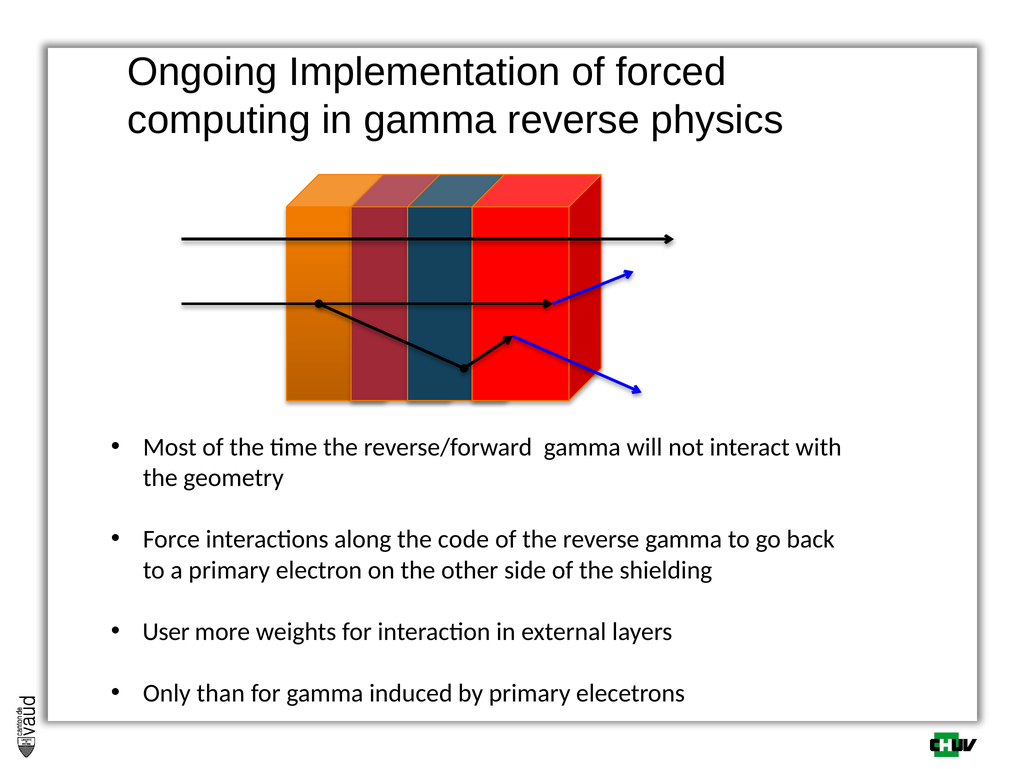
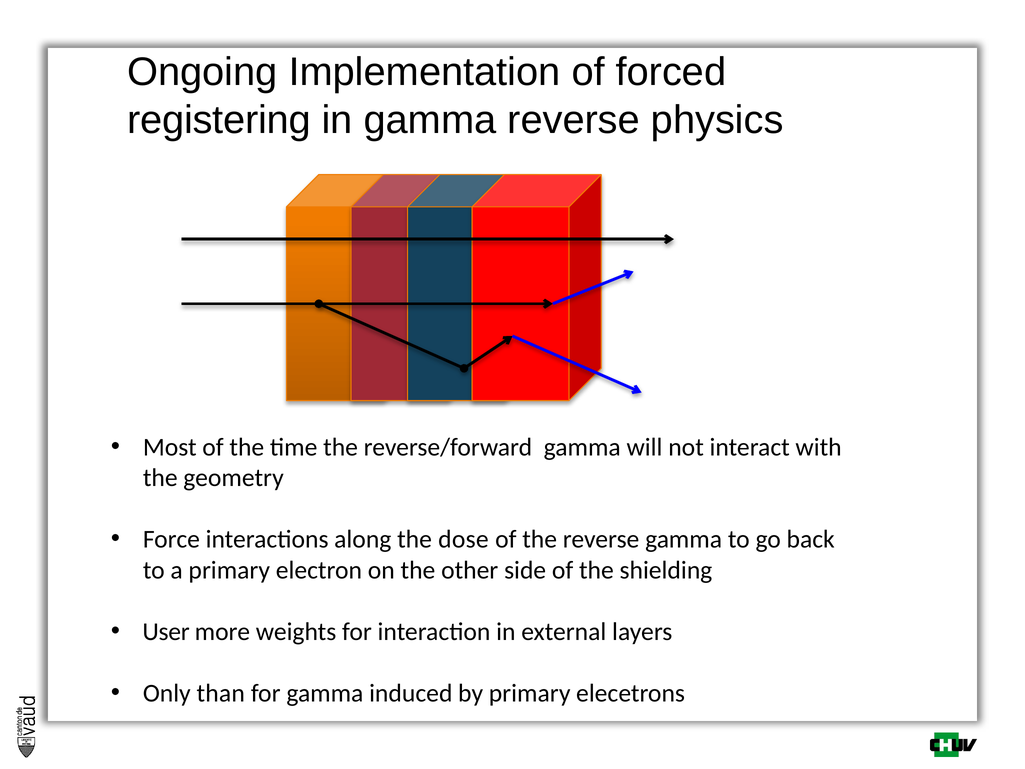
computing: computing -> registering (219, 120)
code: code -> dose (463, 539)
